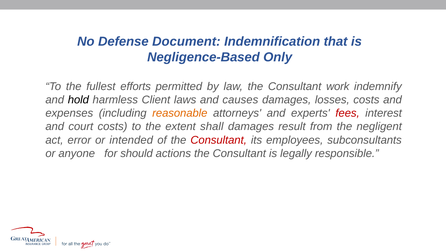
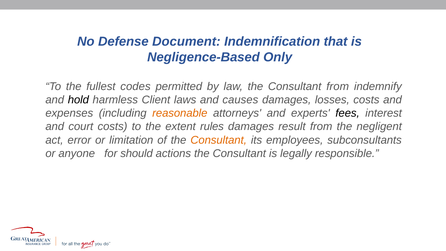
efforts: efforts -> codes (136, 86)
Consultant work: work -> from (338, 86)
fees colour: red -> black (348, 113)
shall: shall -> rules (212, 127)
intended: intended -> limitation (131, 140)
Consultant colour: red -> orange (219, 140)
